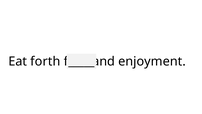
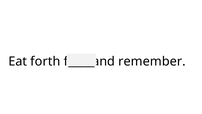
enjoyment: enjoyment -> remember (152, 61)
